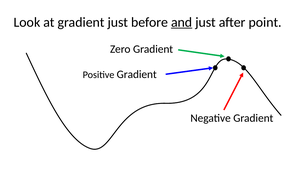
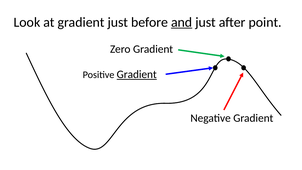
Gradient underline: none -> present (137, 74)
